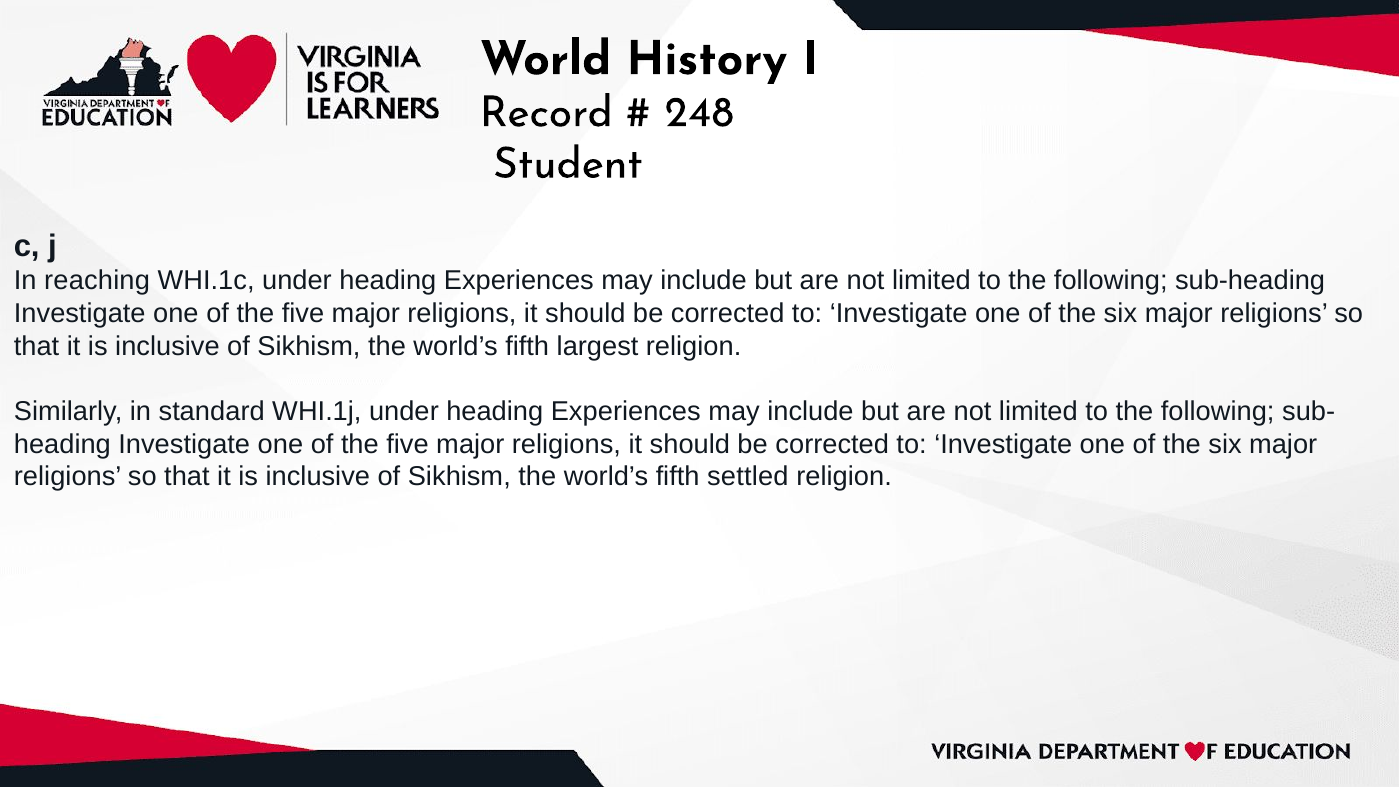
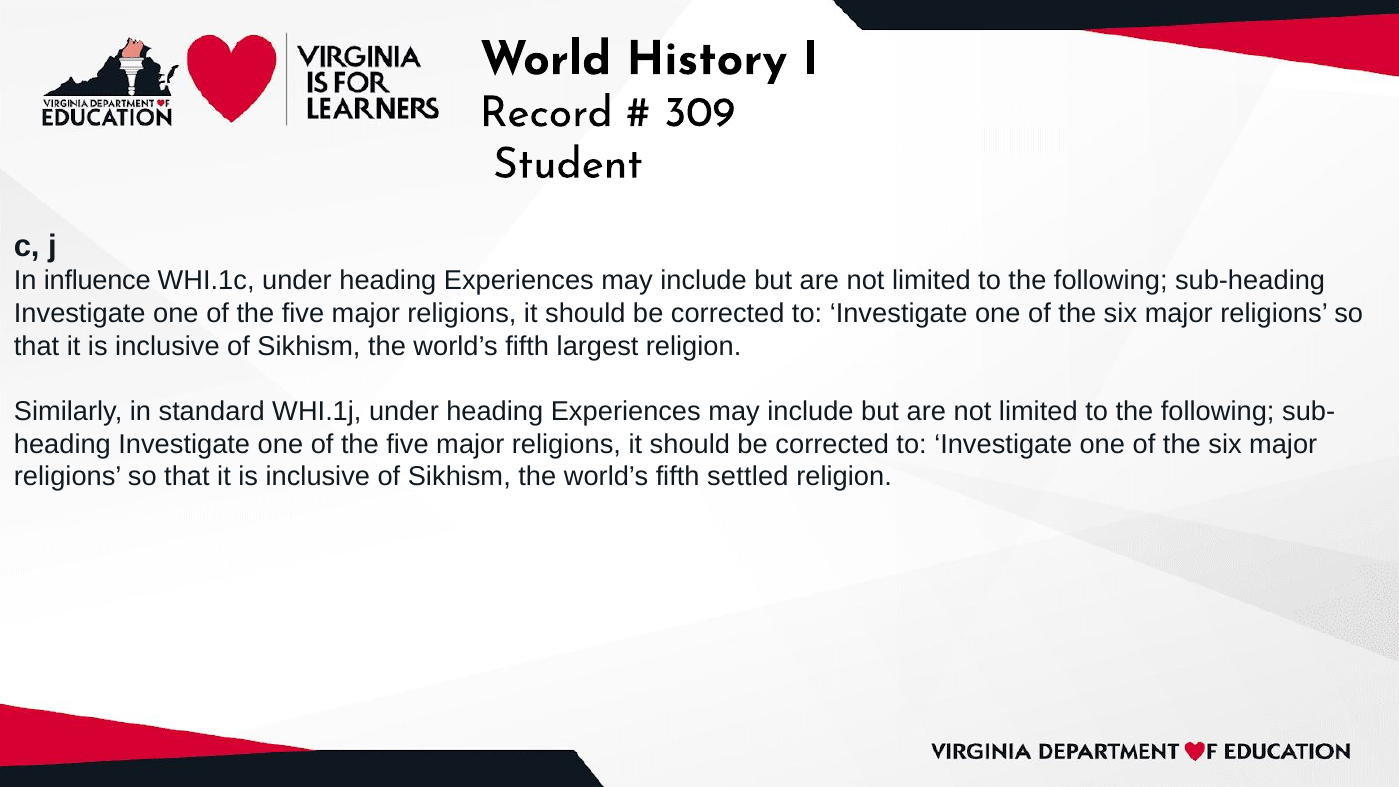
248: 248 -> 309 (700, 112)
reaching: reaching -> influence (97, 281)
